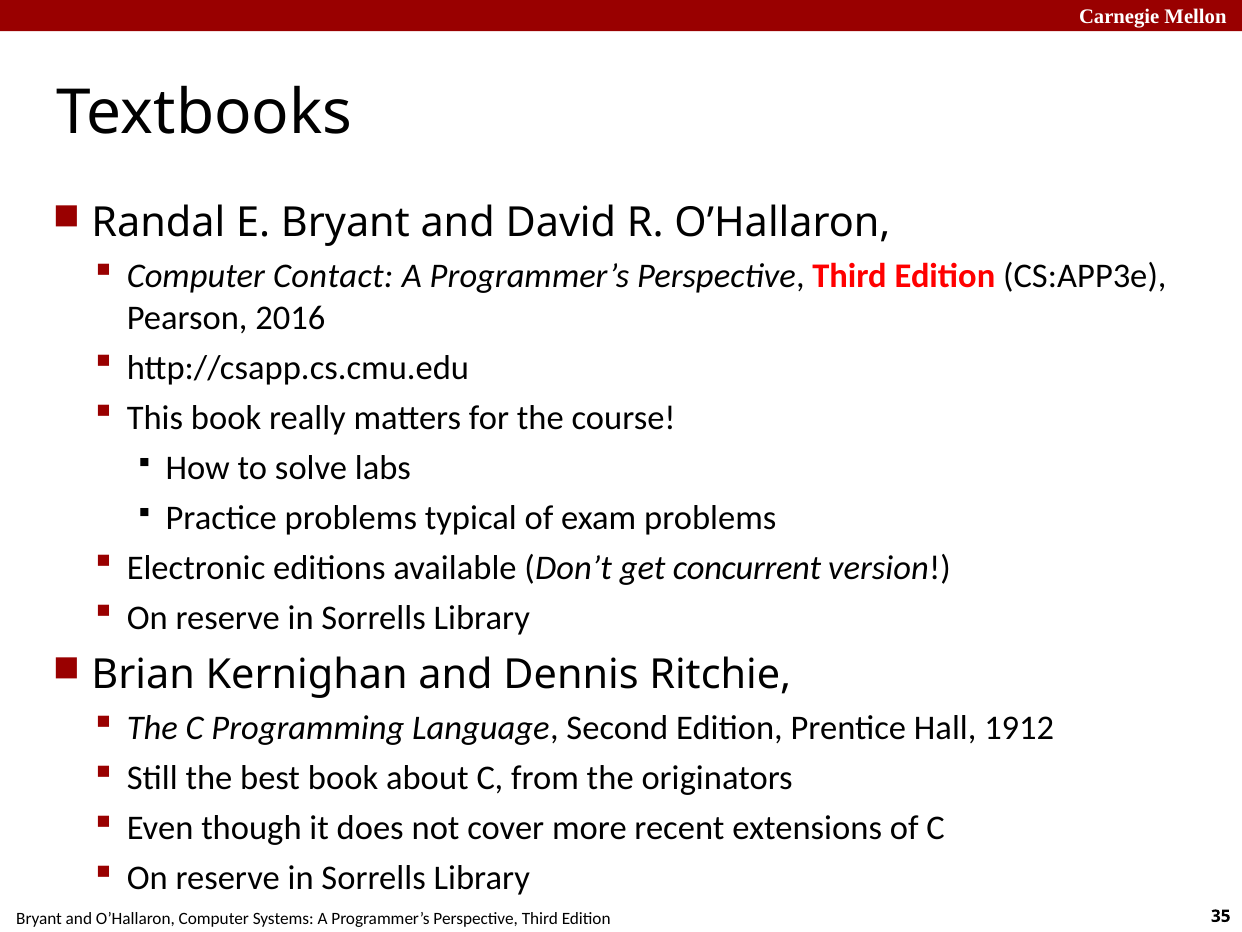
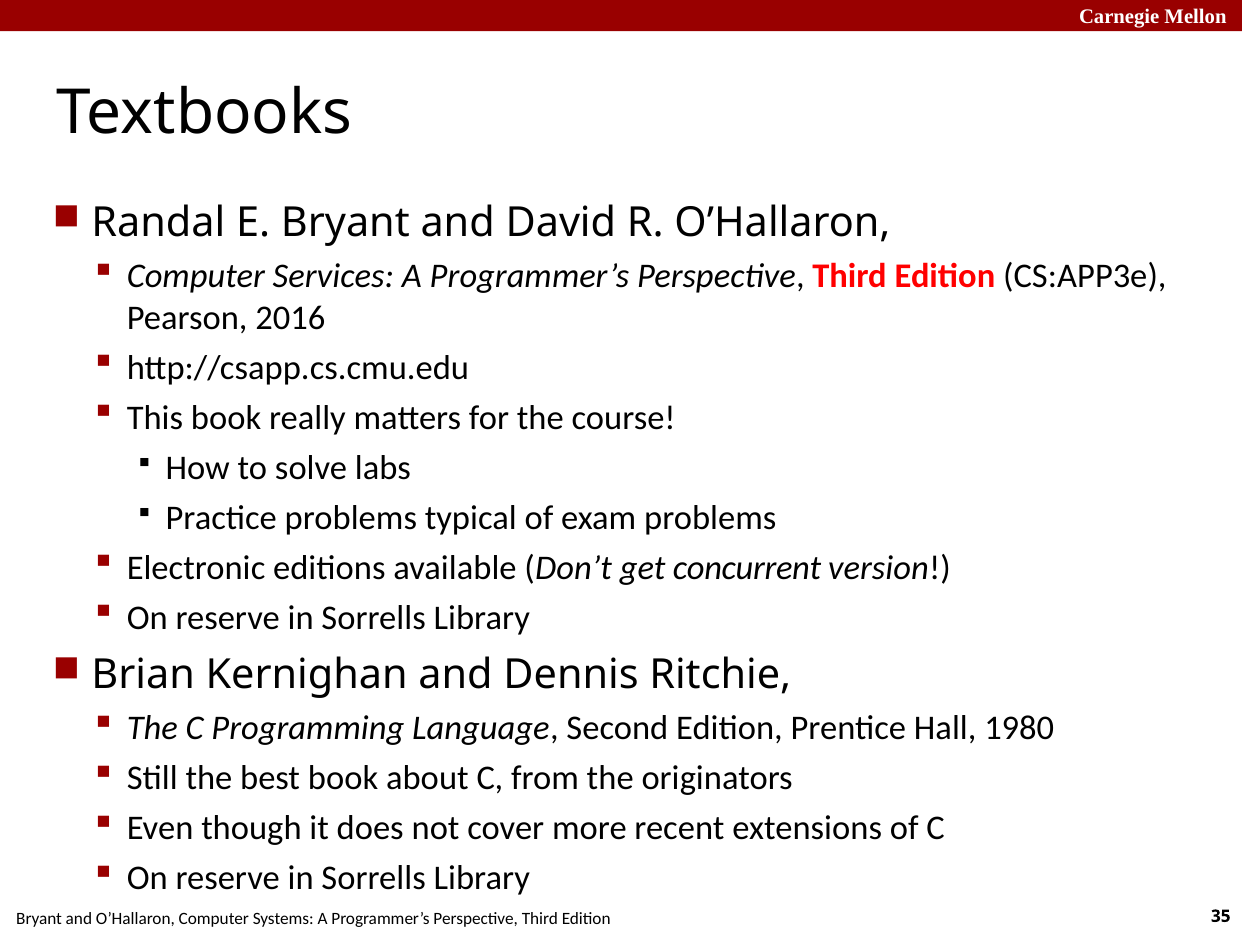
Contact: Contact -> Services (333, 276)
1912: 1912 -> 1980 (1019, 728)
